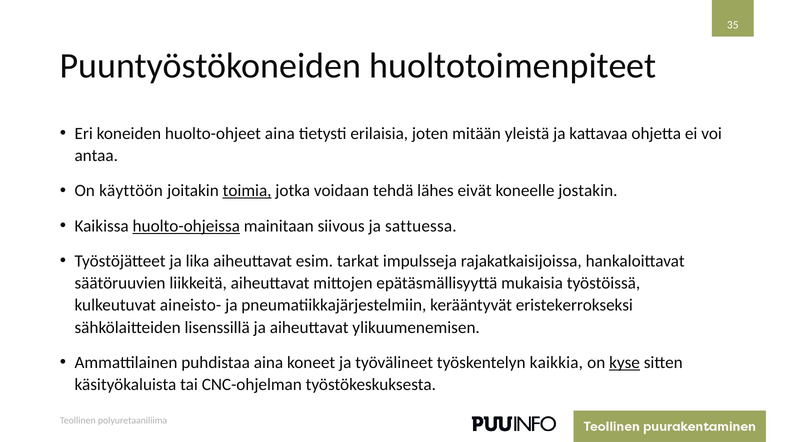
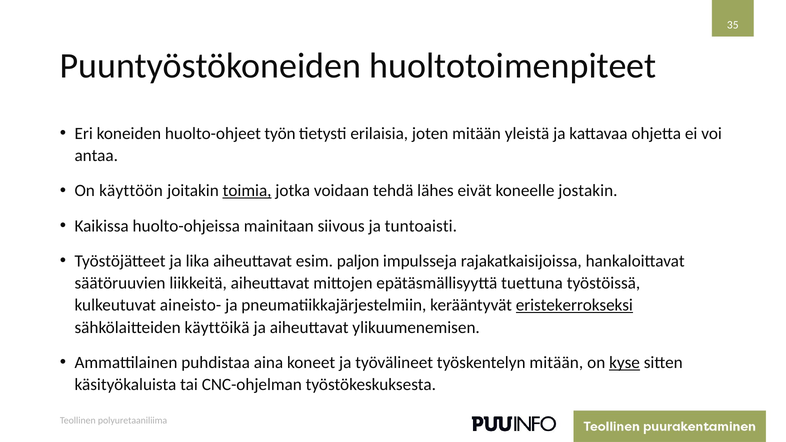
huolto-ohjeet aina: aina -> työn (280, 134)
huolto-ohjeissa underline: present -> none (186, 226)
sattuessa: sattuessa -> tuntoaisti (421, 226)
tarkat: tarkat -> paljon (358, 261)
mukaisia: mukaisia -> tuettuna (532, 283)
eristekerrokseksi underline: none -> present (574, 305)
lisenssillä: lisenssillä -> käyttöikä (217, 327)
työskentelyn kaikkia: kaikkia -> mitään (556, 363)
